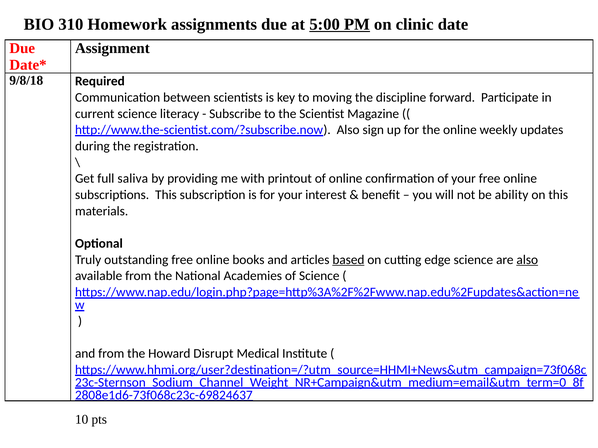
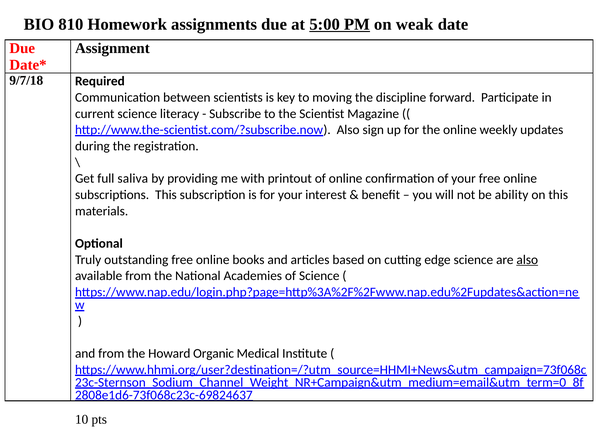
310: 310 -> 810 (71, 24)
clinic: clinic -> weak (415, 24)
9/8/18: 9/8/18 -> 9/7/18 (26, 80)
based underline: present -> none (348, 260)
Disrupt: Disrupt -> Organic (214, 354)
